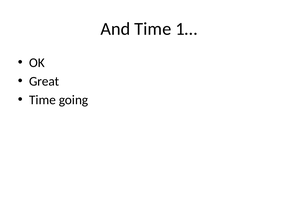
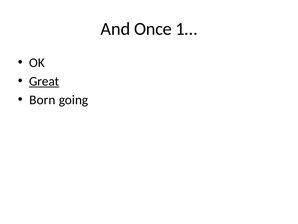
And Time: Time -> Once (153, 29)
Great underline: none -> present (44, 81)
Time: Time -> Born (42, 100)
